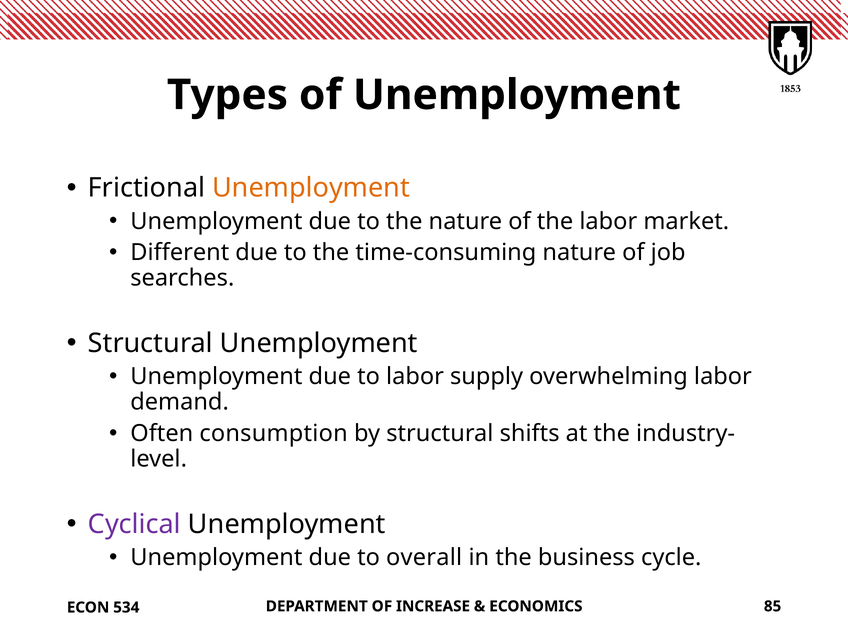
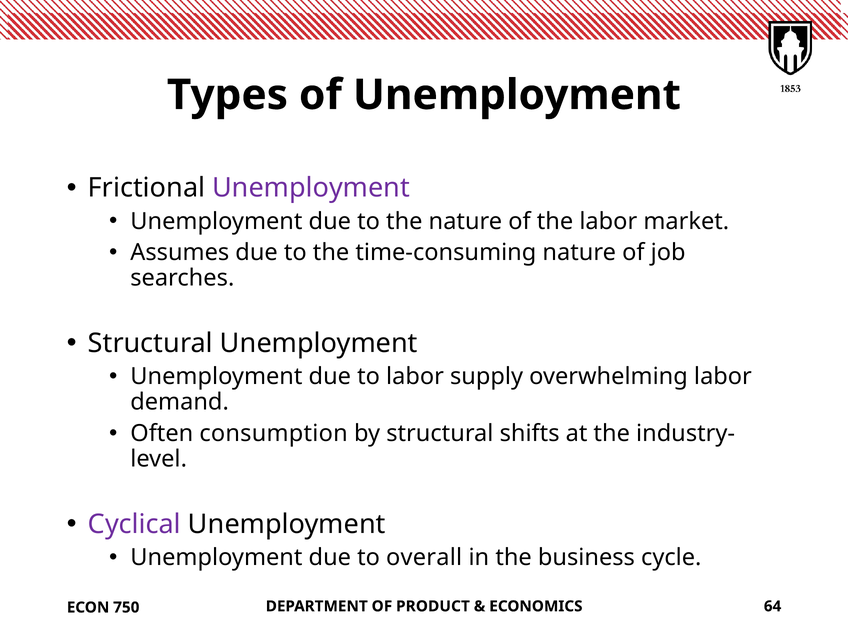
Unemployment colour: orange -> purple (311, 188)
Different: Different -> Assumes (180, 253)
INCREASE: INCREASE -> PRODUCT (433, 606)
85: 85 -> 64 (773, 606)
534: 534 -> 750 (126, 607)
